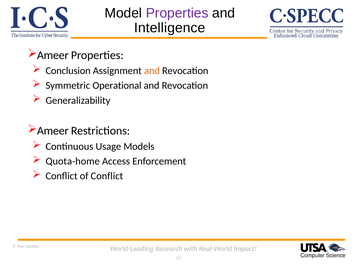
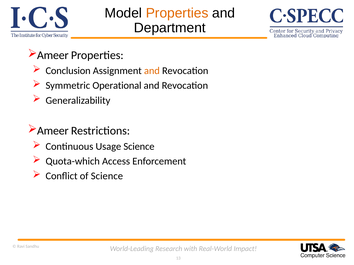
Properties colour: purple -> orange (177, 13)
Intelligence: Intelligence -> Department (170, 28)
Usage Models: Models -> Science (139, 147)
Quota-home: Quota-home -> Quota-which (73, 162)
of Conflict: Conflict -> Science (107, 176)
